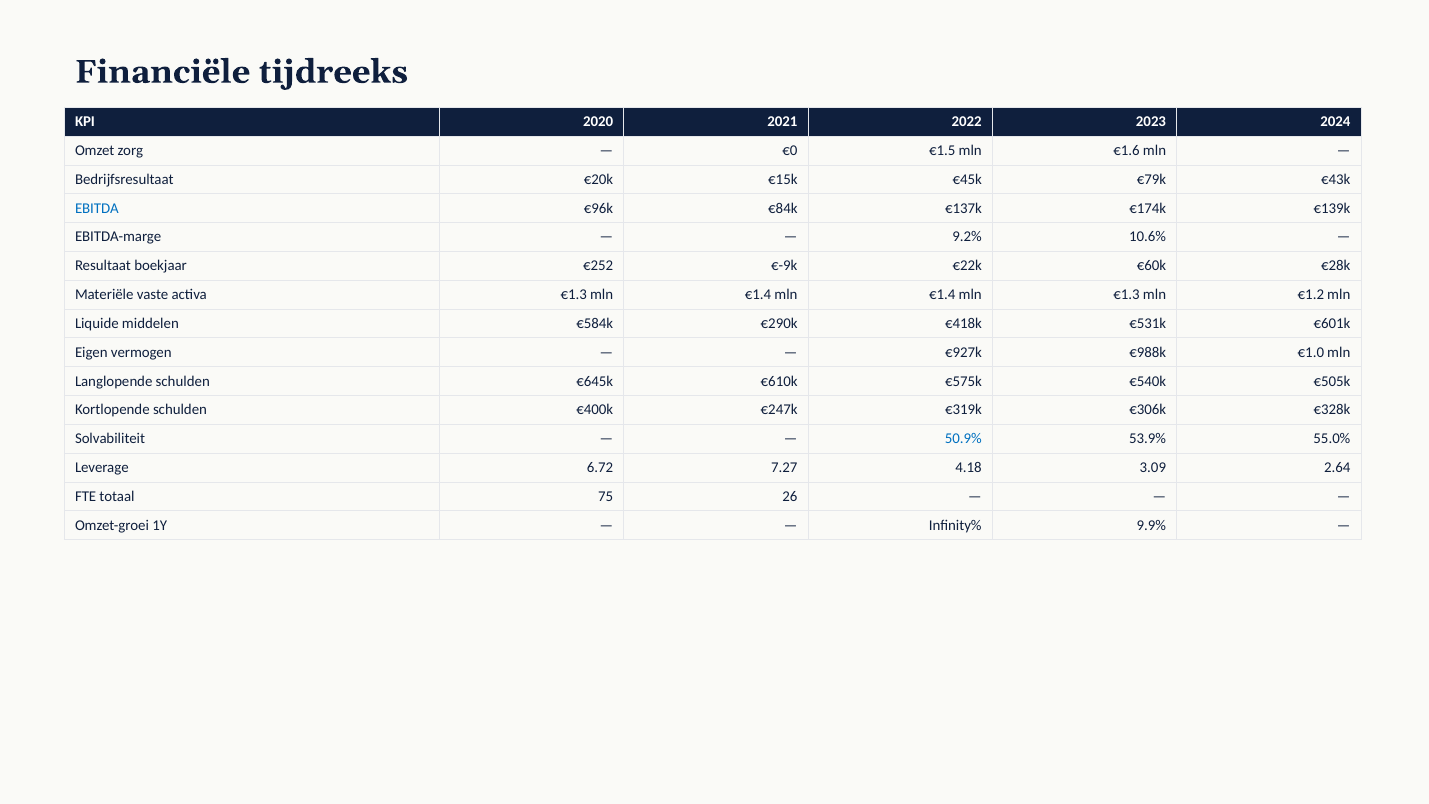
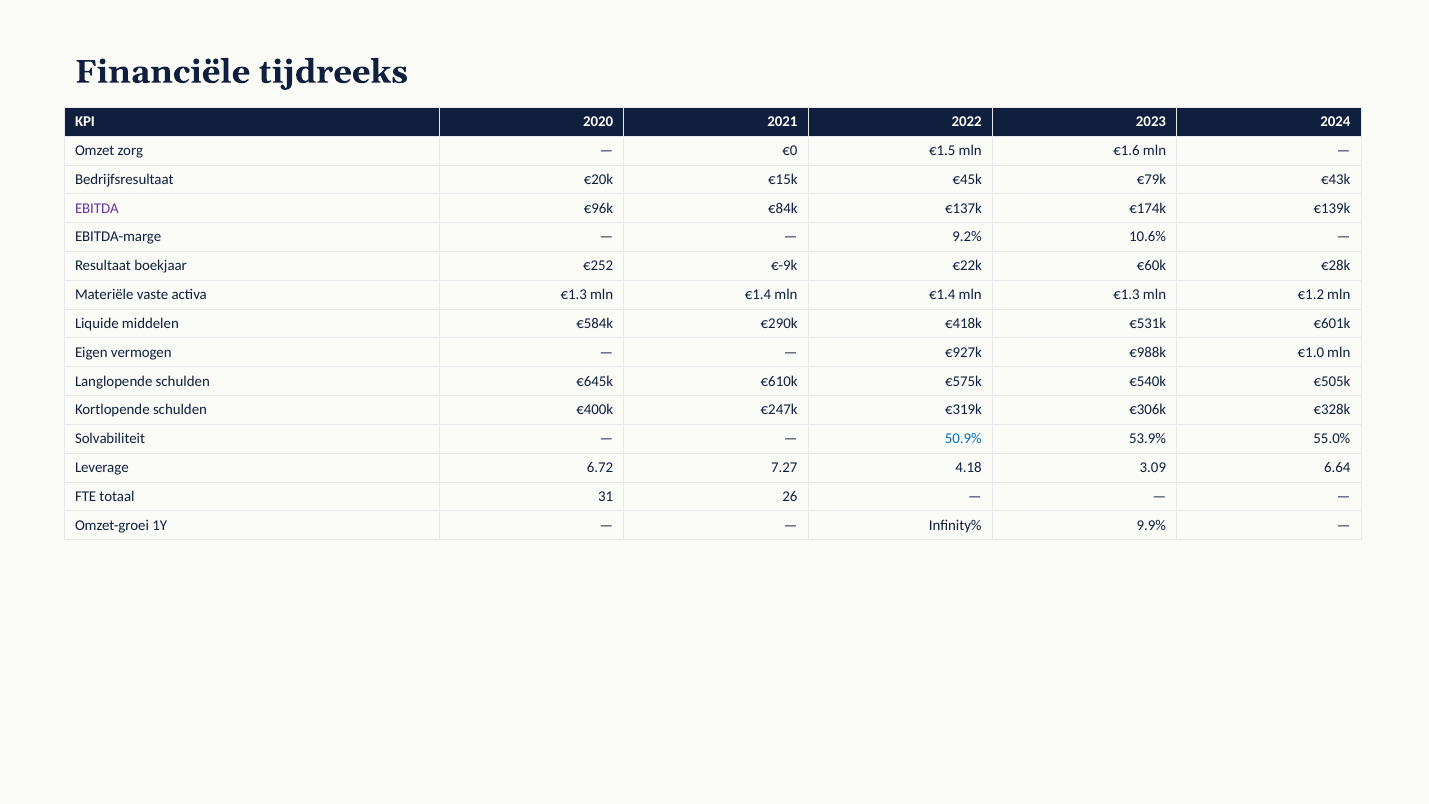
EBITDA colour: blue -> purple (97, 208)
2.64: 2.64 -> 6.64 (1337, 468)
75: 75 -> 31 (606, 496)
